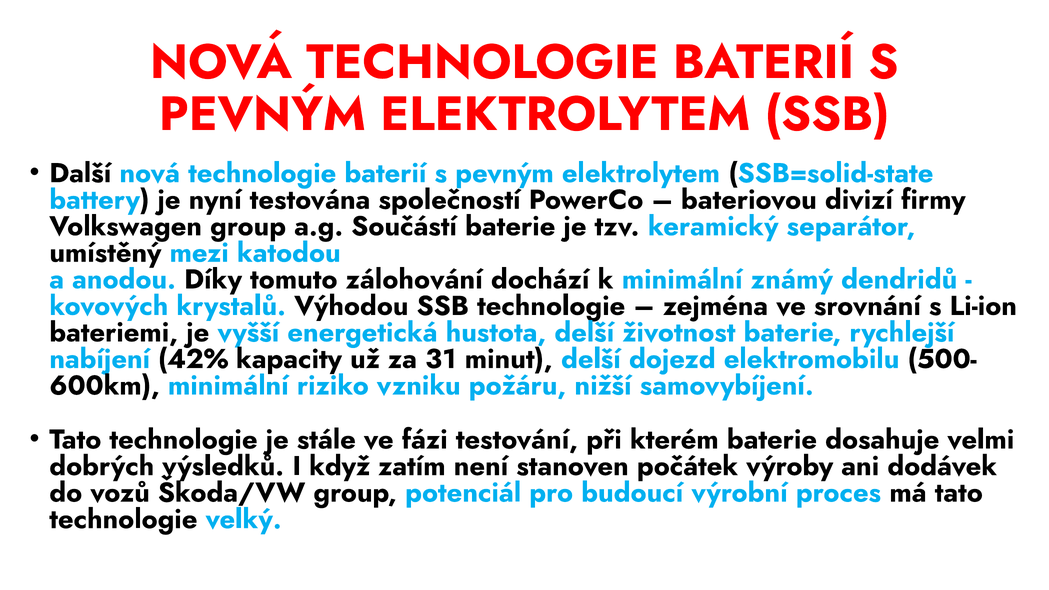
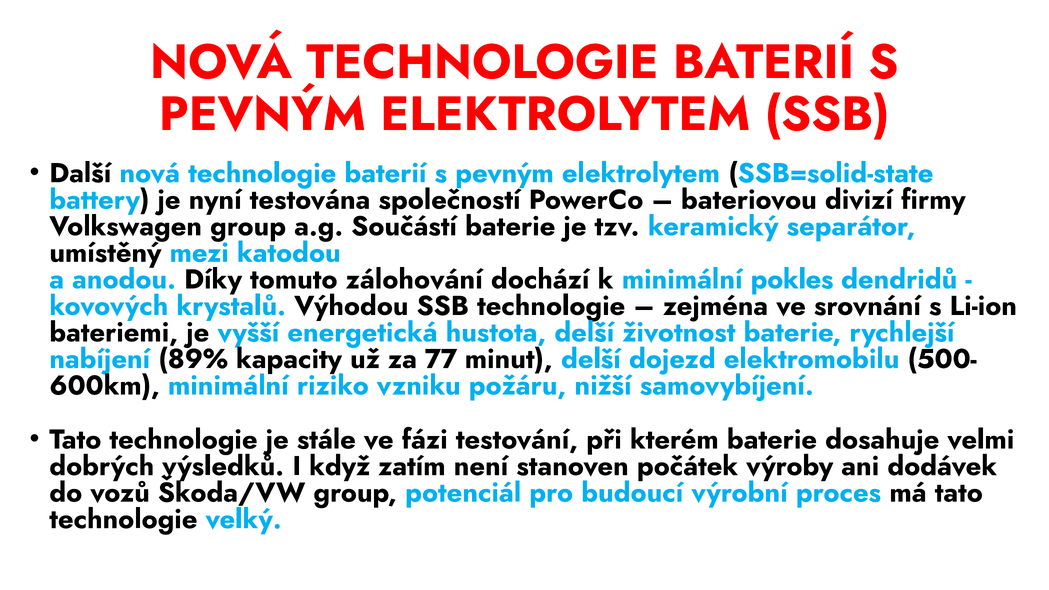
známý: známý -> pokles (792, 279)
42%: 42% -> 89% (193, 359)
31: 31 -> 77 (441, 359)
